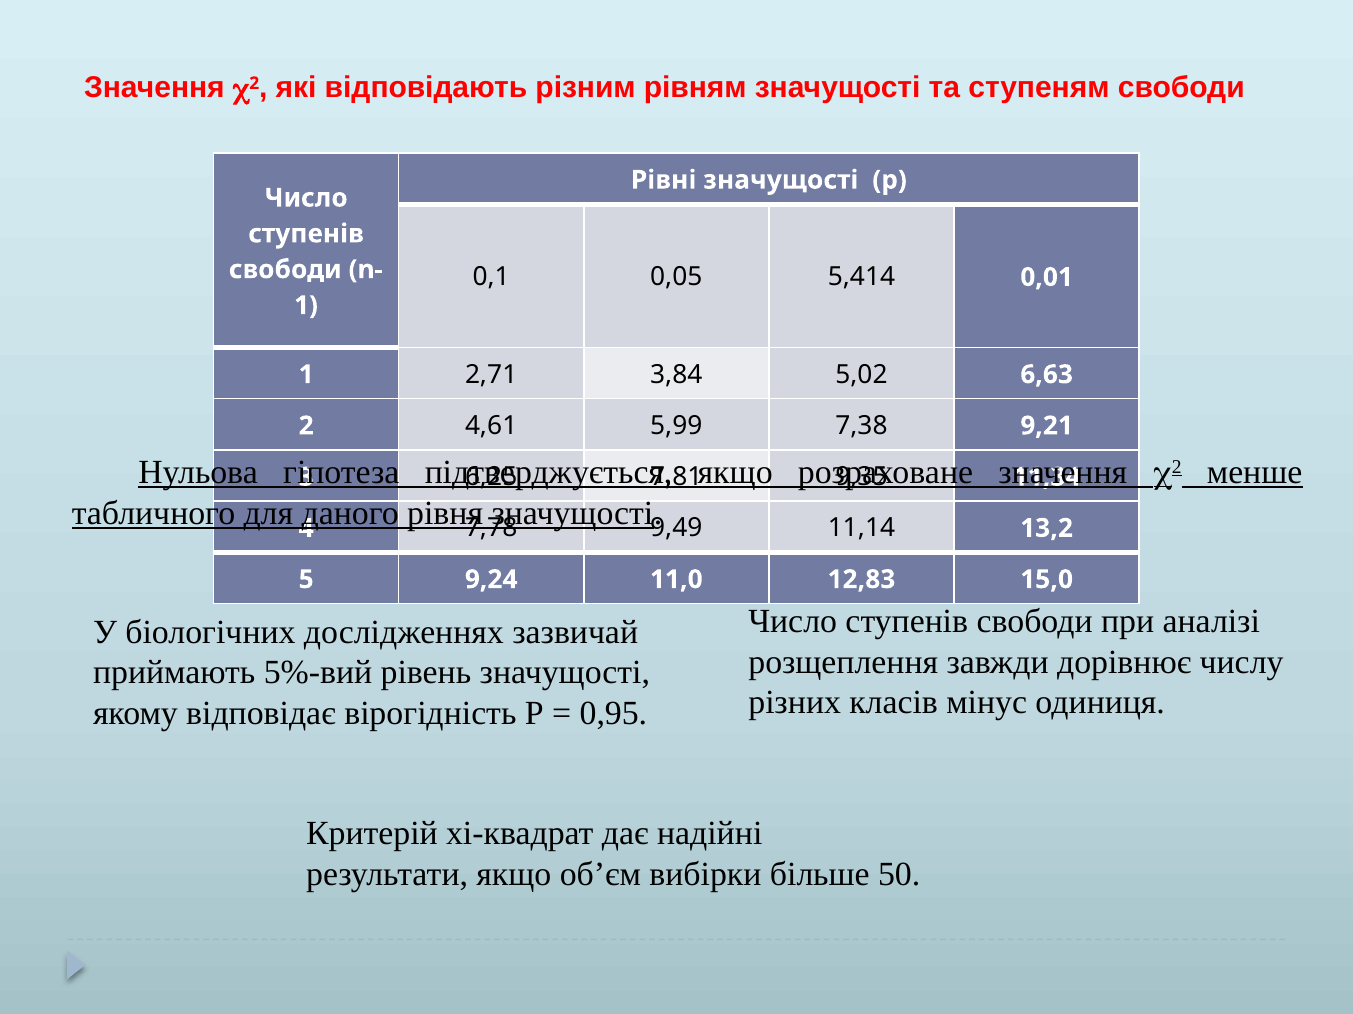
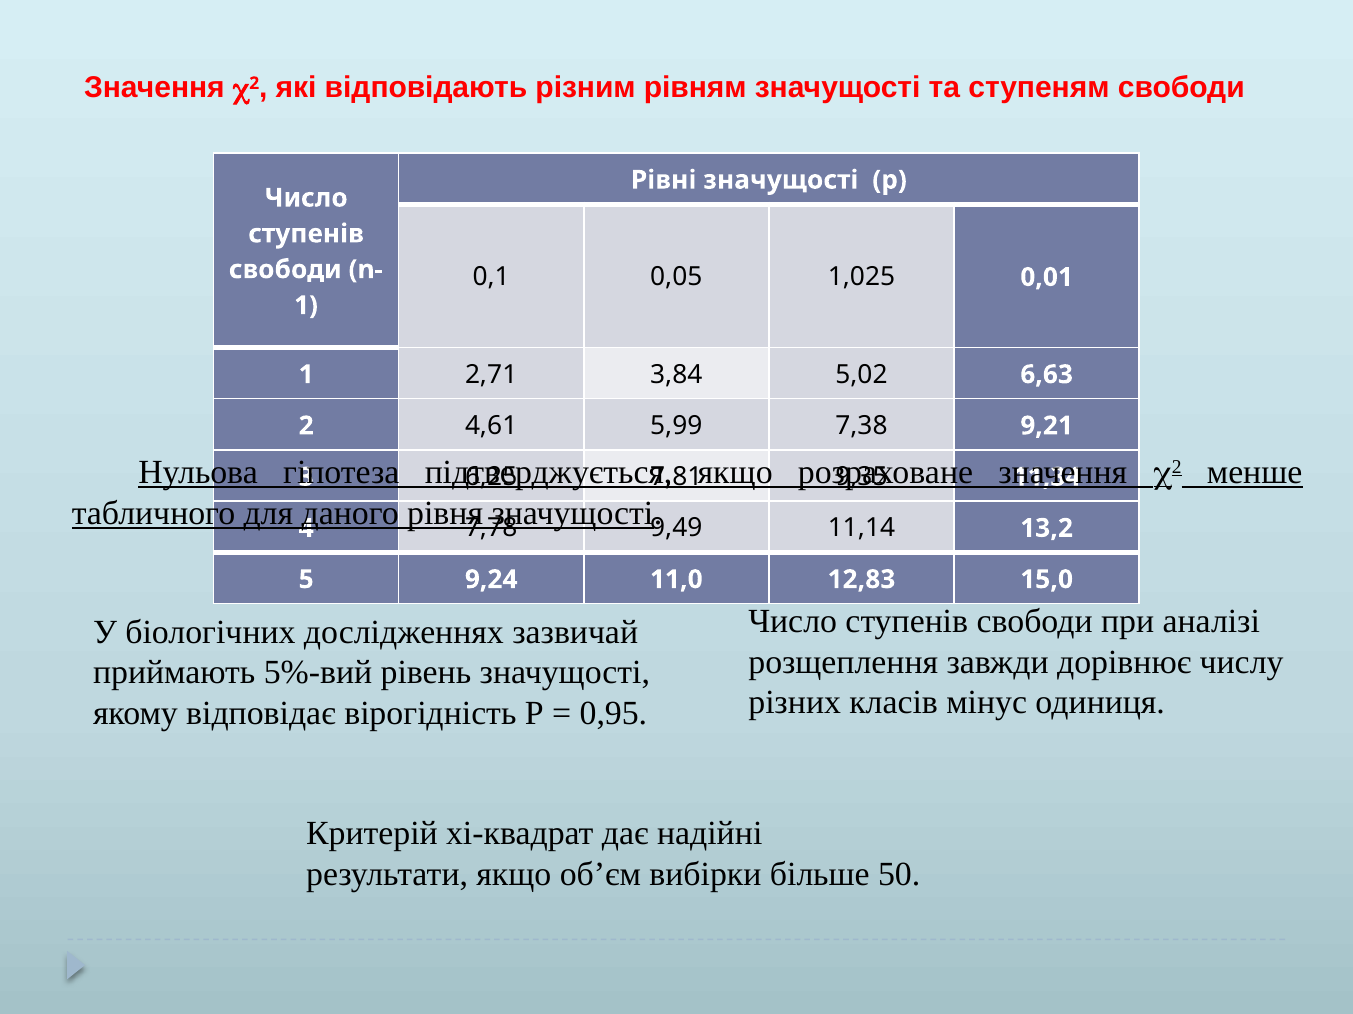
5,414: 5,414 -> 1,025 (861, 277)
